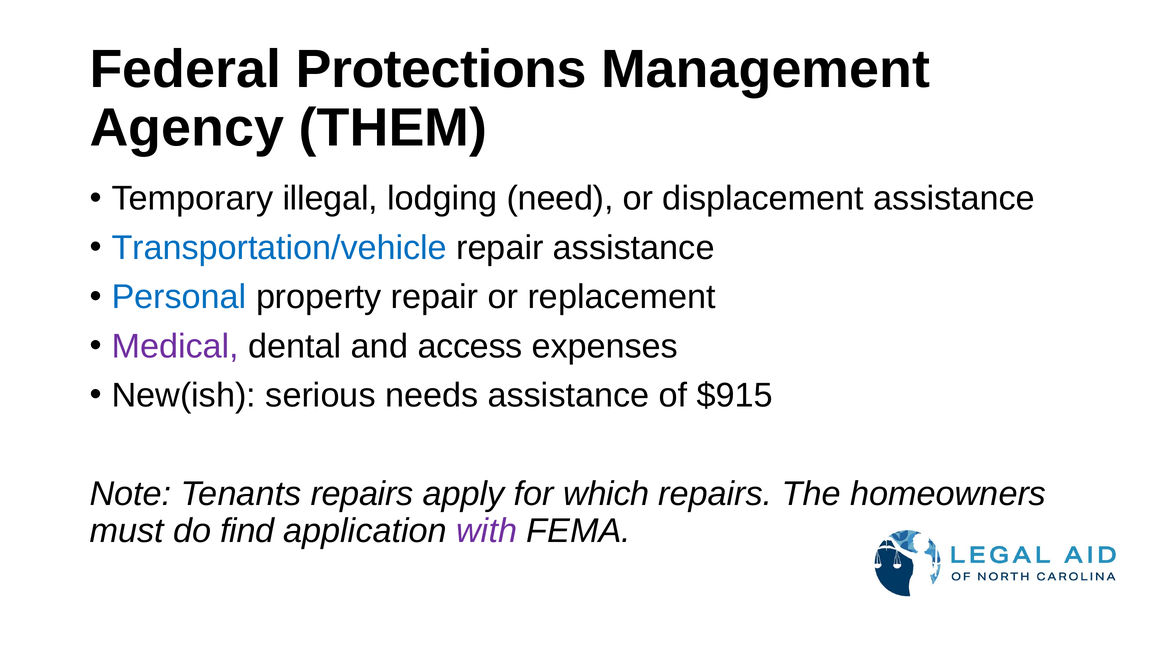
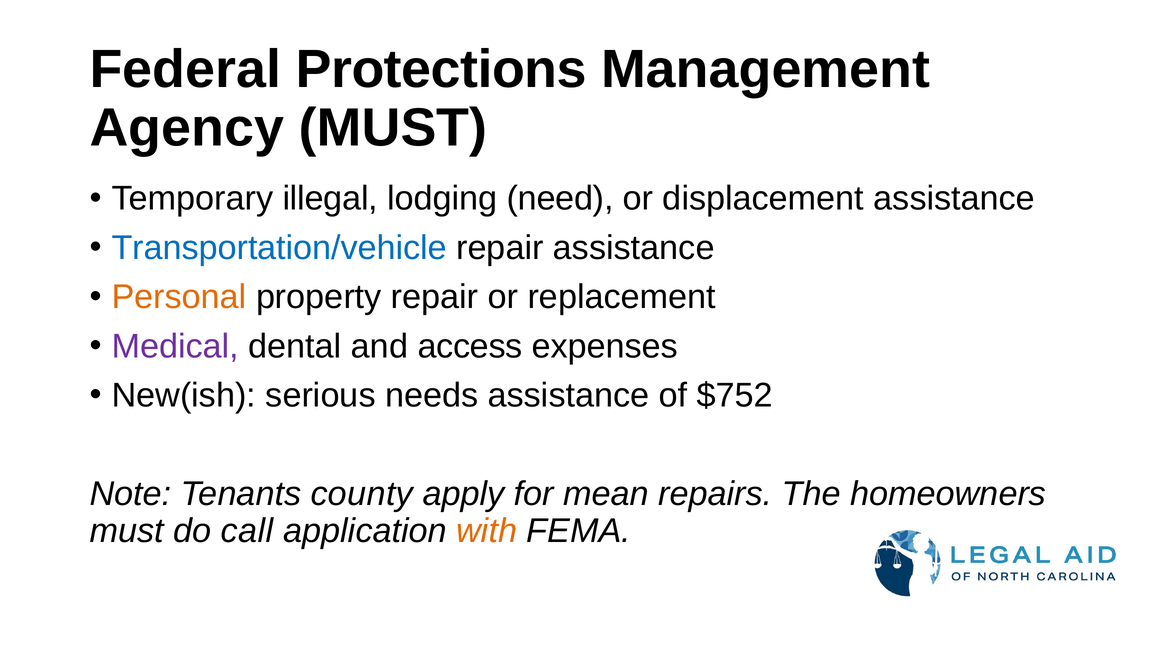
Agency THEM: THEM -> MUST (393, 128)
Personal colour: blue -> orange (179, 297)
$915: $915 -> $752 (735, 395)
Tenants repairs: repairs -> county (362, 494)
which: which -> mean (606, 494)
find: find -> call (247, 531)
with colour: purple -> orange (487, 531)
